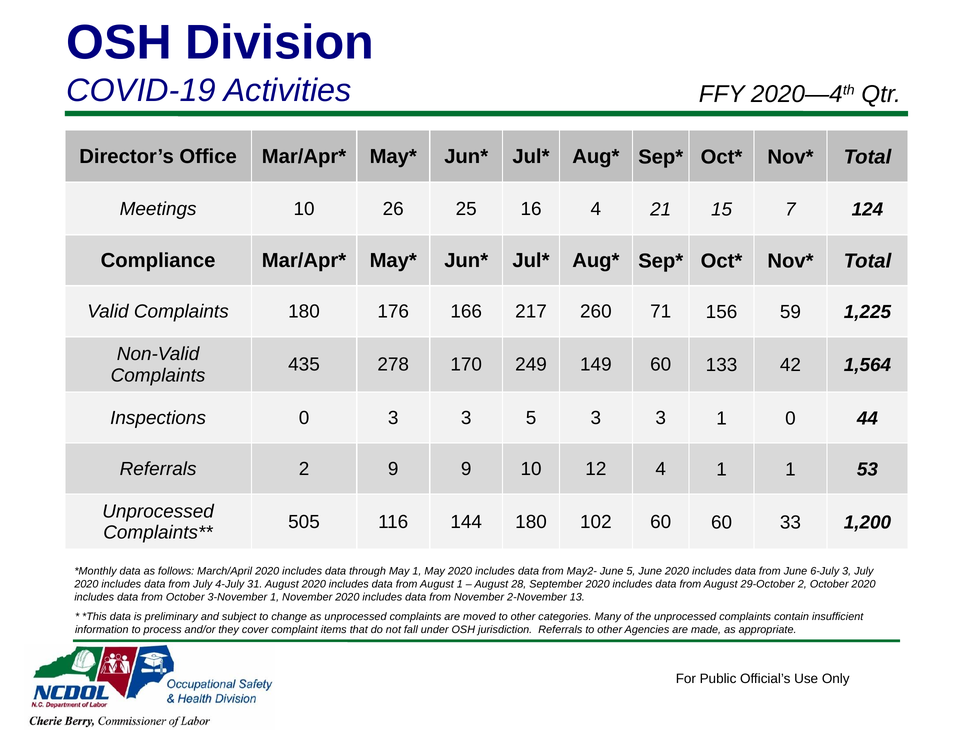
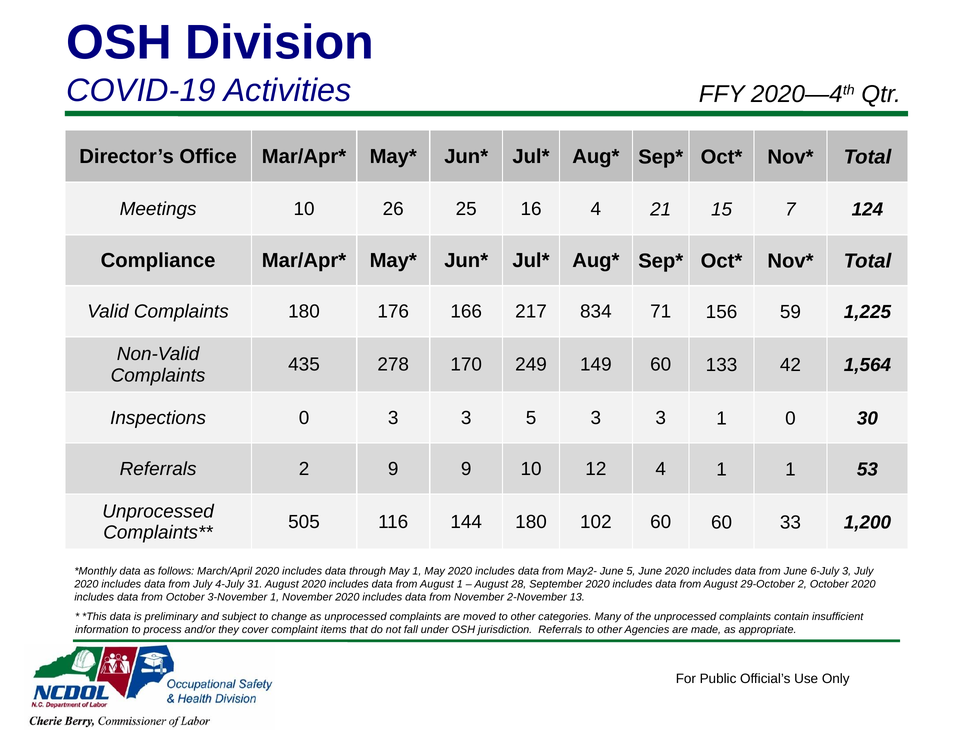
260: 260 -> 834 (596, 311)
44: 44 -> 30 (867, 418)
